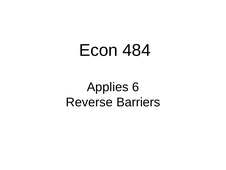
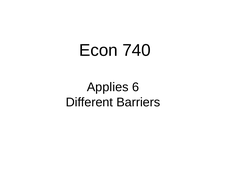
484: 484 -> 740 (136, 50)
Reverse: Reverse -> Different (89, 102)
